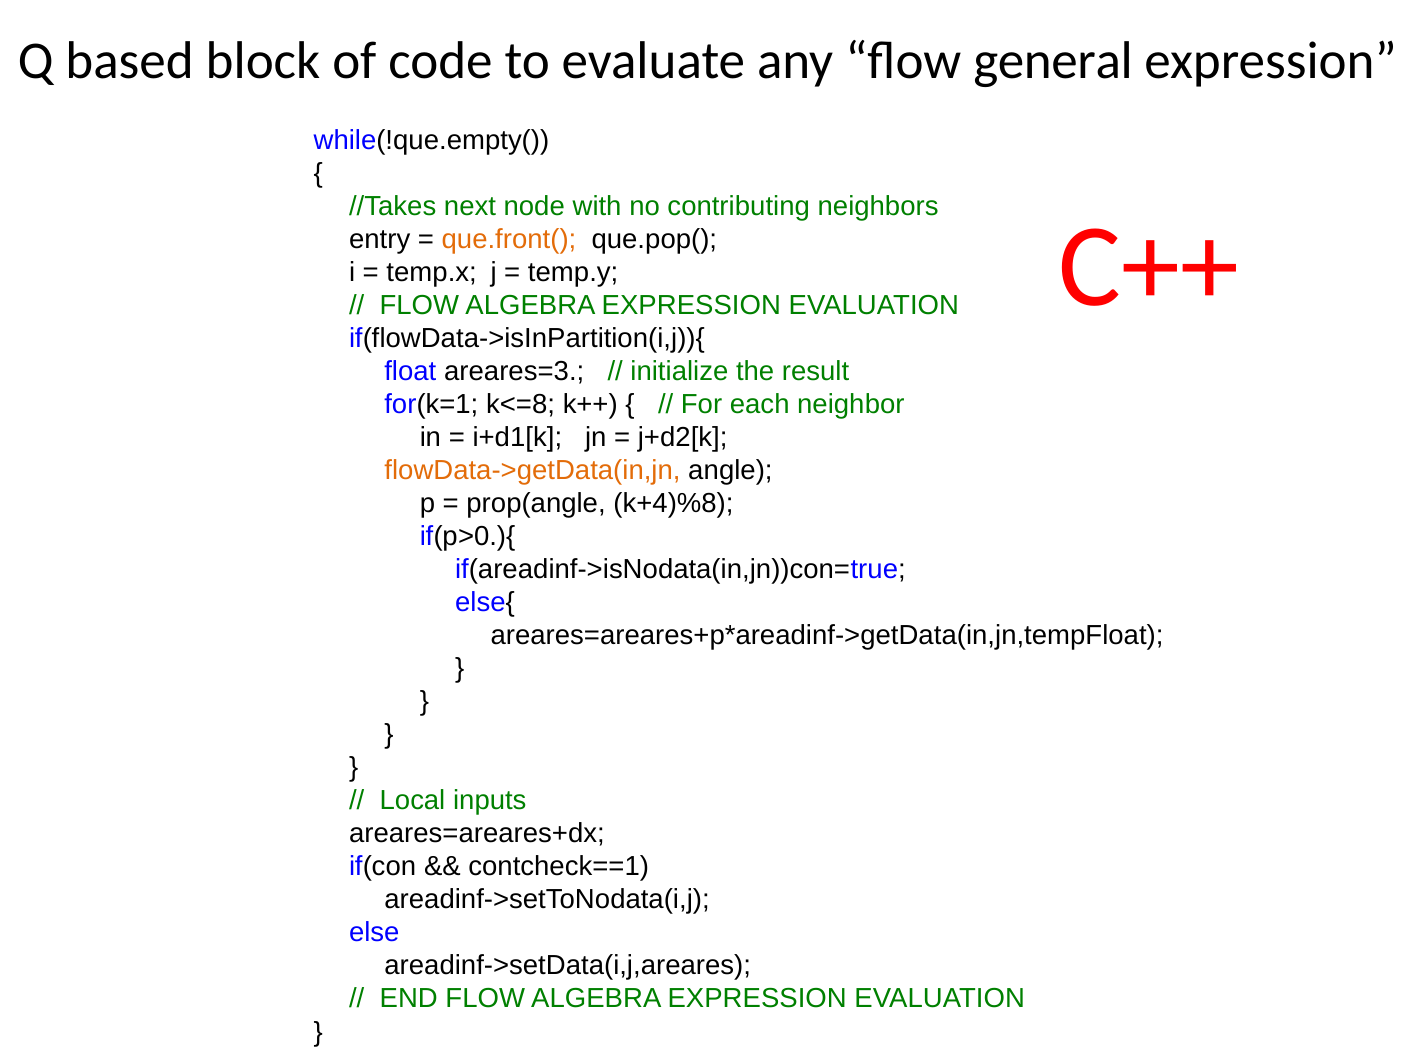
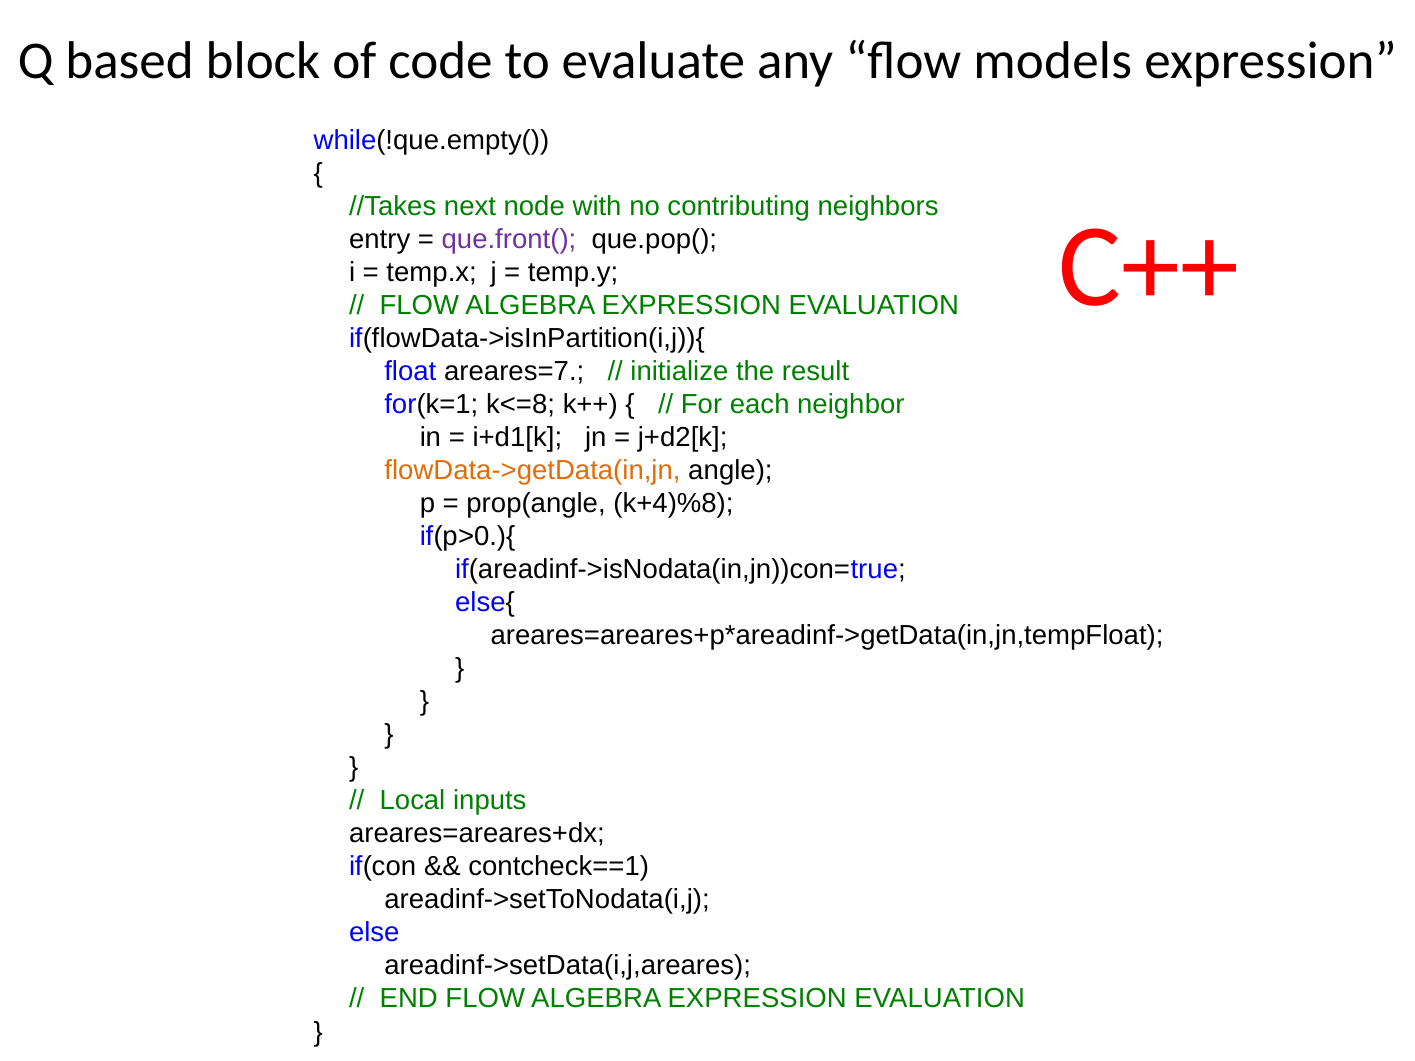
general: general -> models (1053, 61)
que.front( colour: orange -> purple (509, 239)
areares=3: areares=3 -> areares=7 (514, 371)
